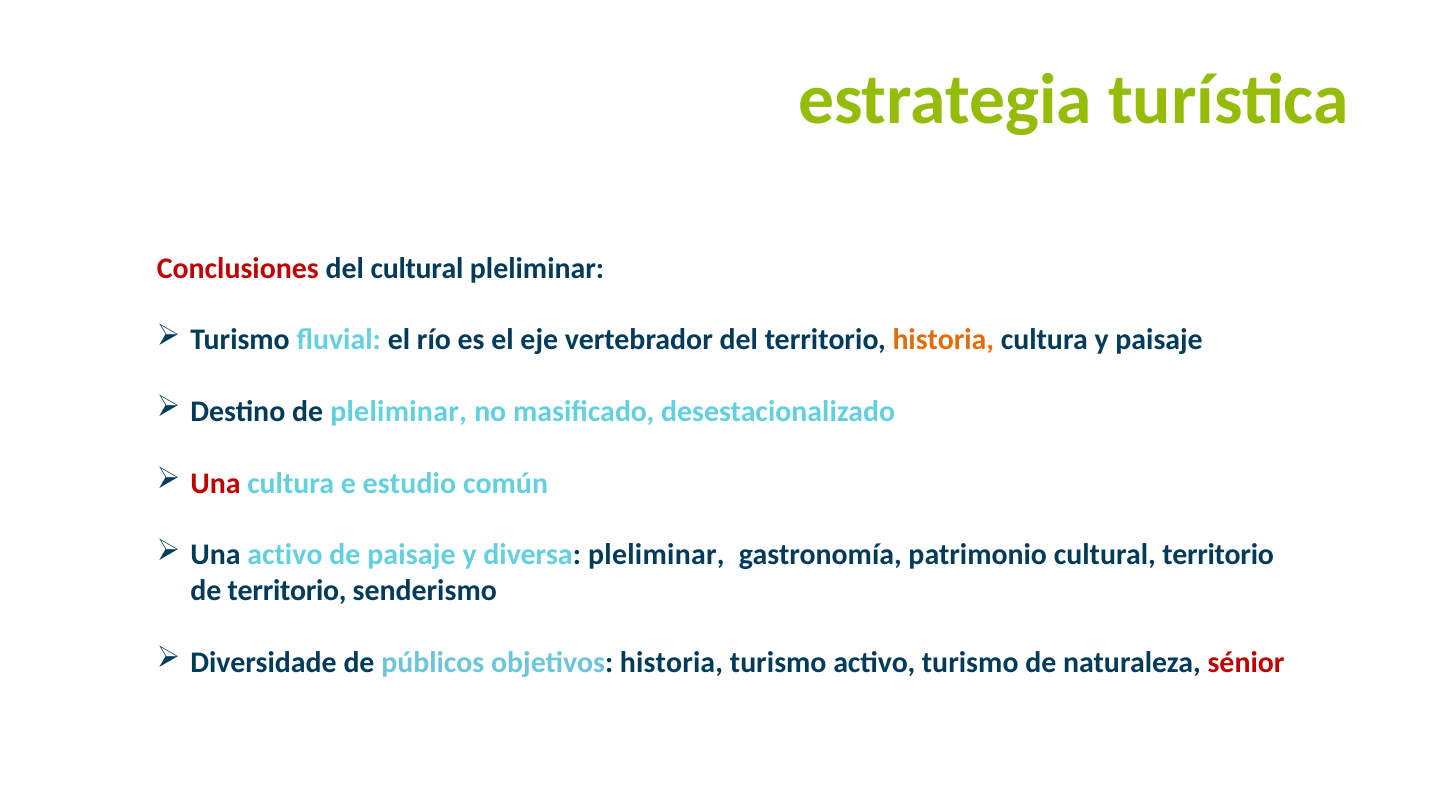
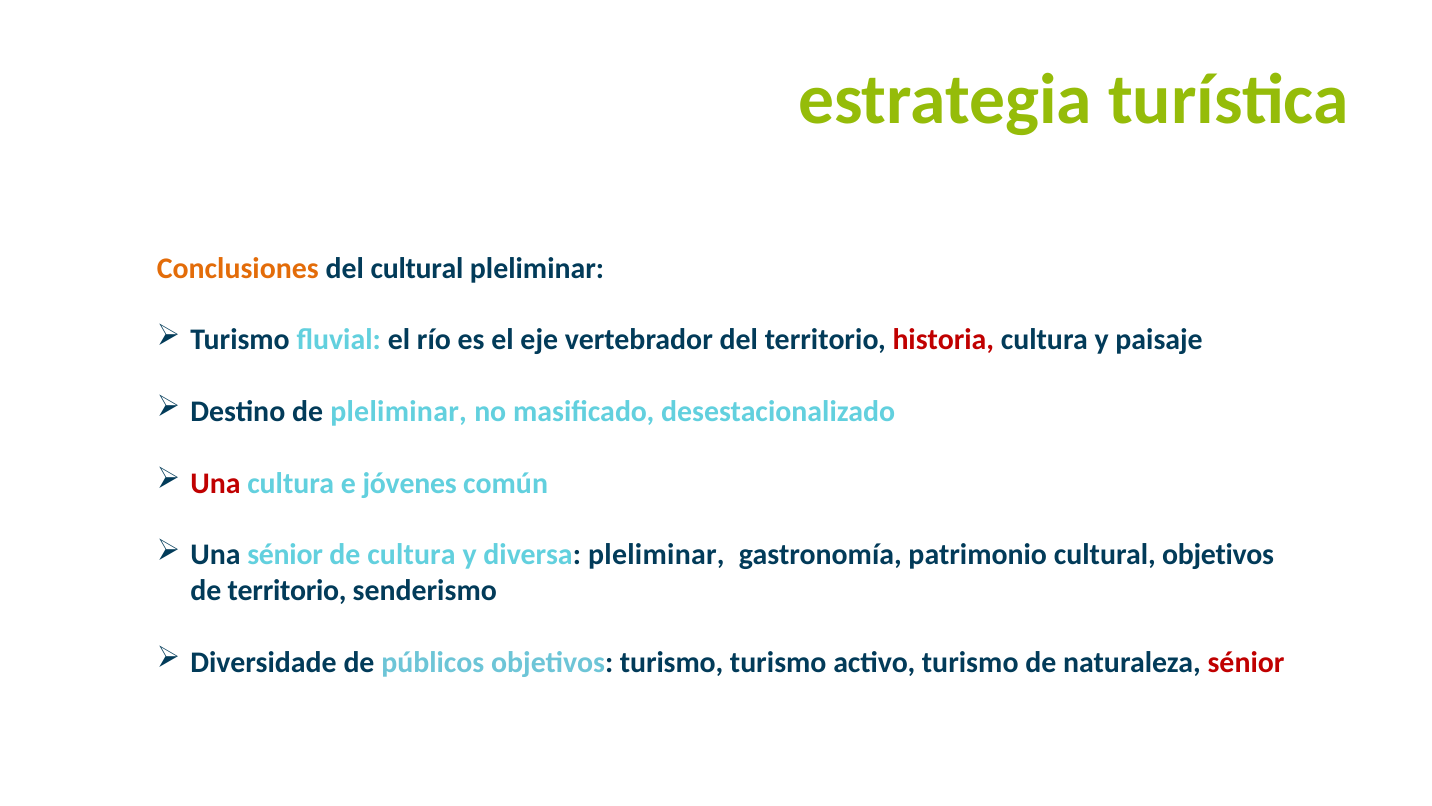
Conclusiones colour: red -> orange (238, 268)
historia colour: orange -> red (943, 340)
estudio: estudio -> jóvenes (410, 483)
Una activo: activo -> sénior (285, 555)
de paisaje: paisaje -> cultura (411, 555)
cultural territorio: territorio -> objetivos (1218, 555)
objetivos historia: historia -> turismo (672, 662)
